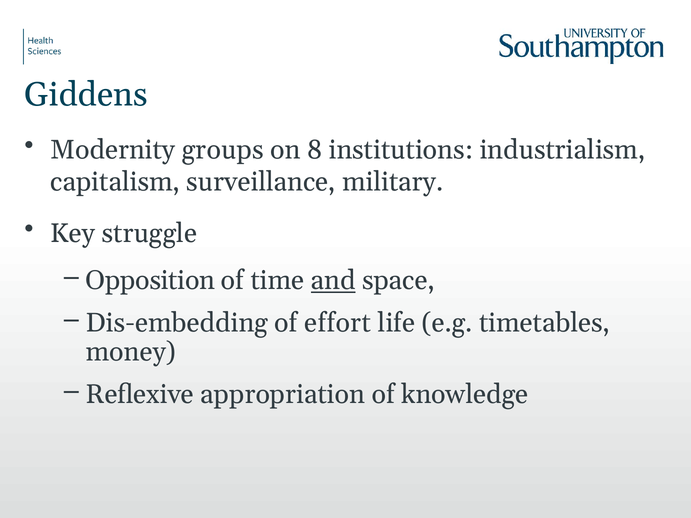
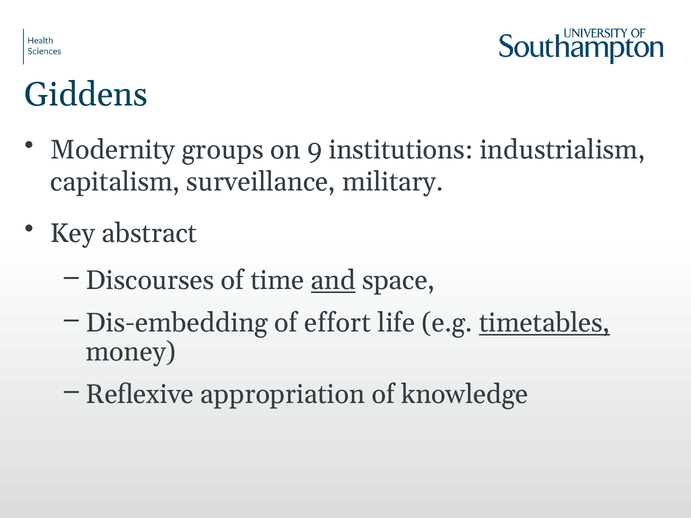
8: 8 -> 9 (315, 150)
struggle: struggle -> abstract (149, 233)
Opposition: Opposition -> Discourses (150, 281)
timetables underline: none -> present (545, 323)
